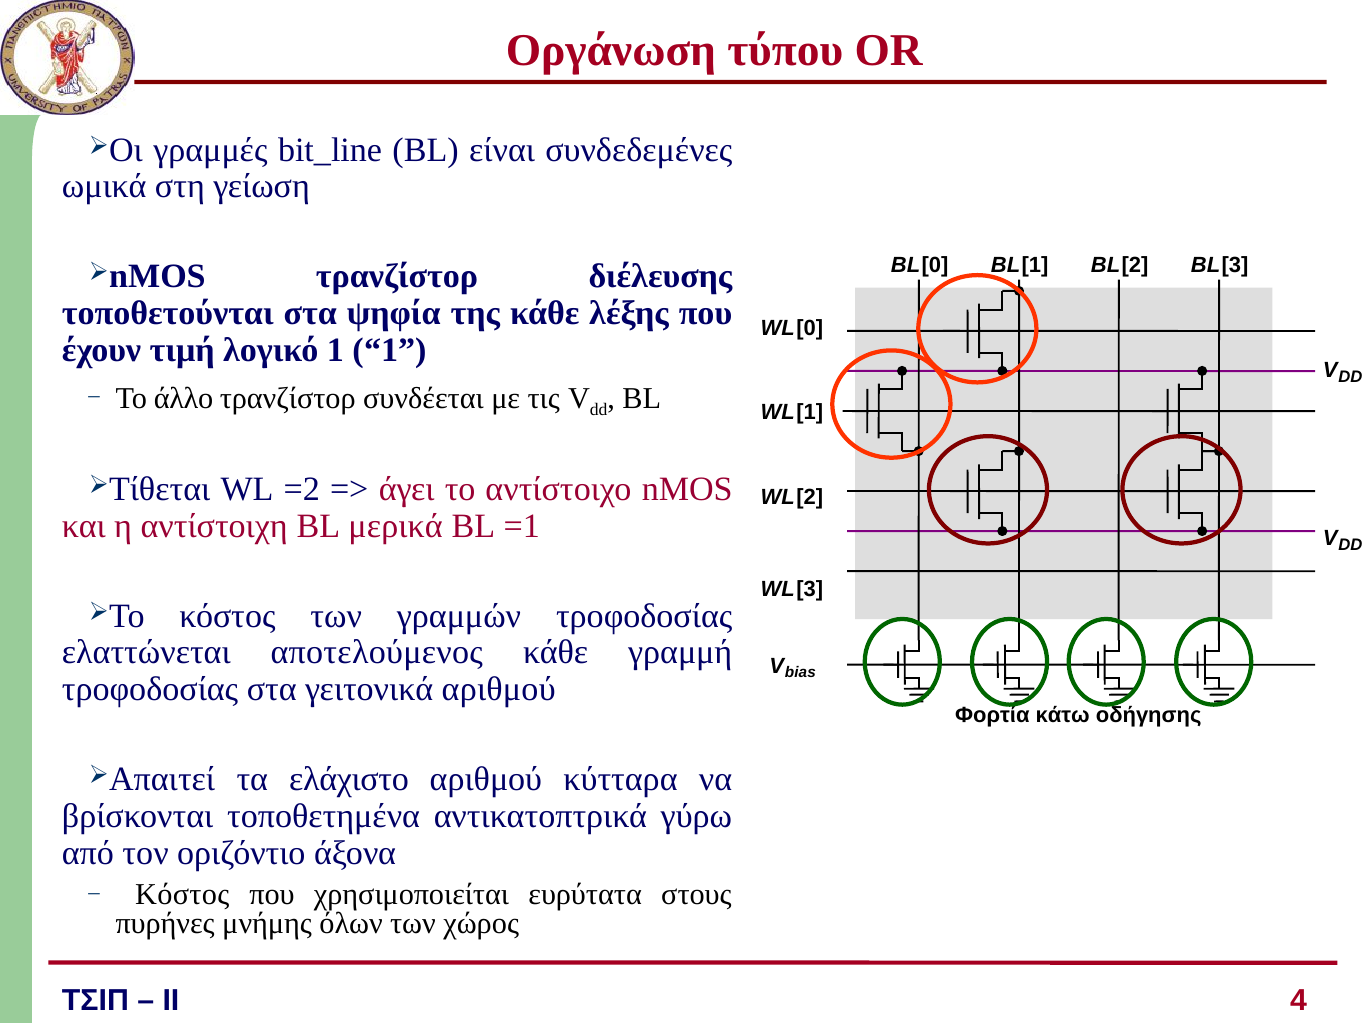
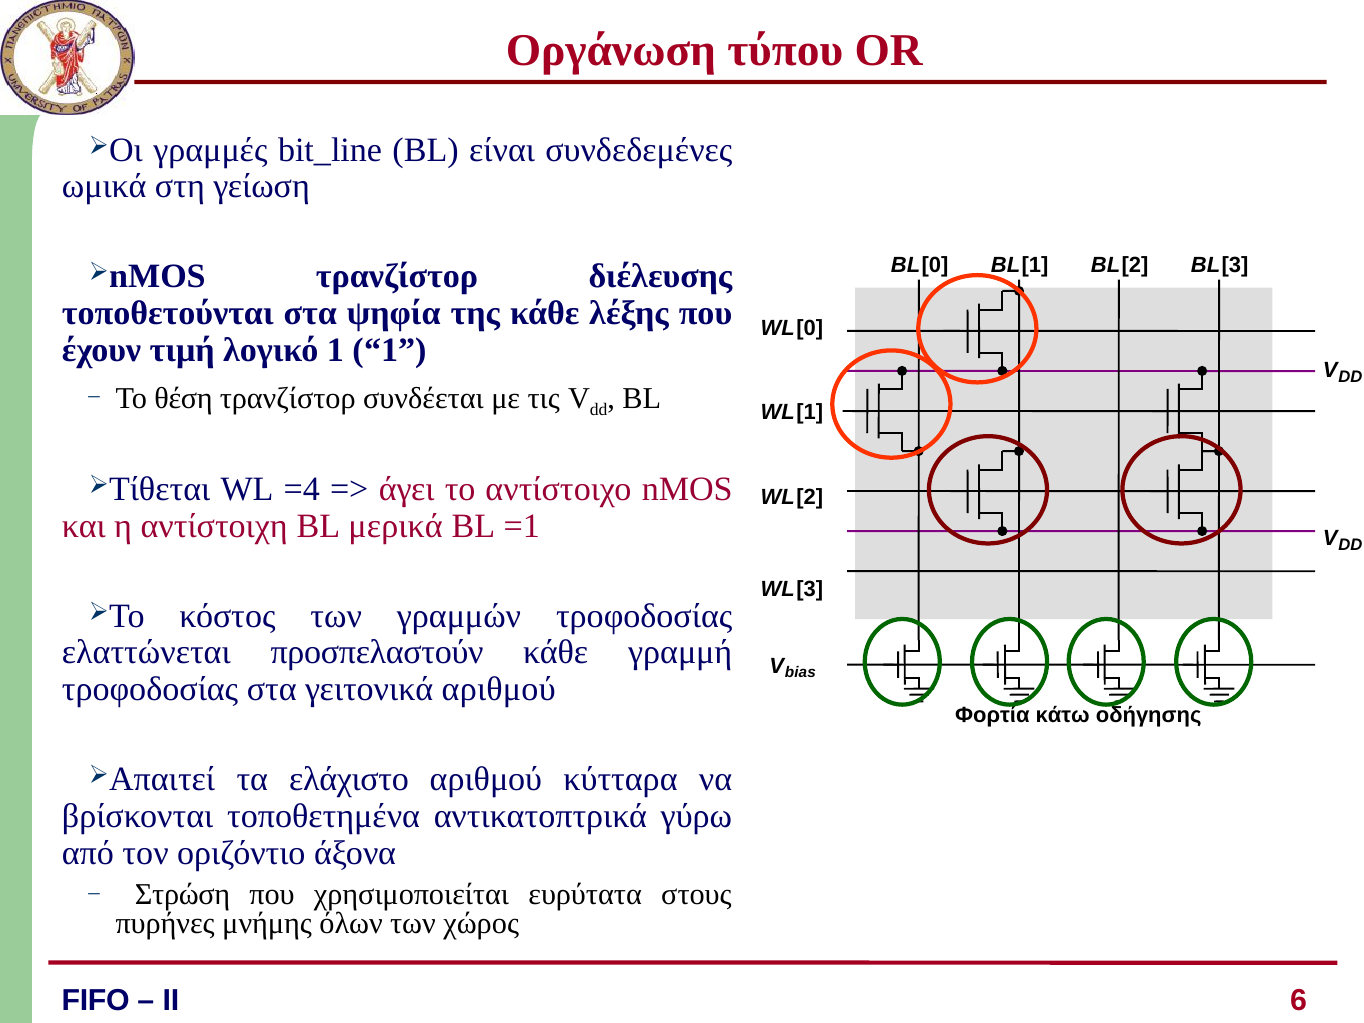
άλλο: άλλο -> θέση (184, 398)
=2: =2 -> =4 (302, 489)
αποτελούμενος: αποτελούμενος -> προσπελαστούν (377, 653)
Κόστος: Κόστος -> Στρώση (183, 894)
ΤΣΙΠ: ΤΣΙΠ -> FIFO (96, 1000)
4: 4 -> 6 (1298, 1000)
